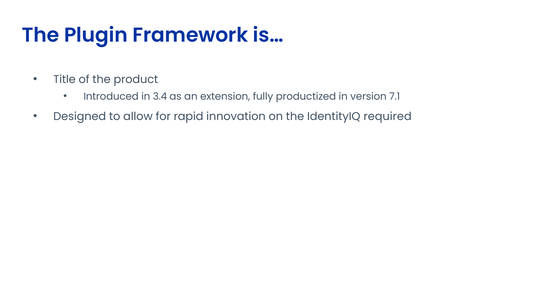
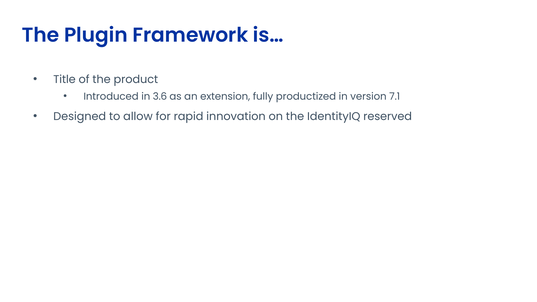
3.4: 3.4 -> 3.6 (160, 97)
required: required -> reserved (388, 117)
